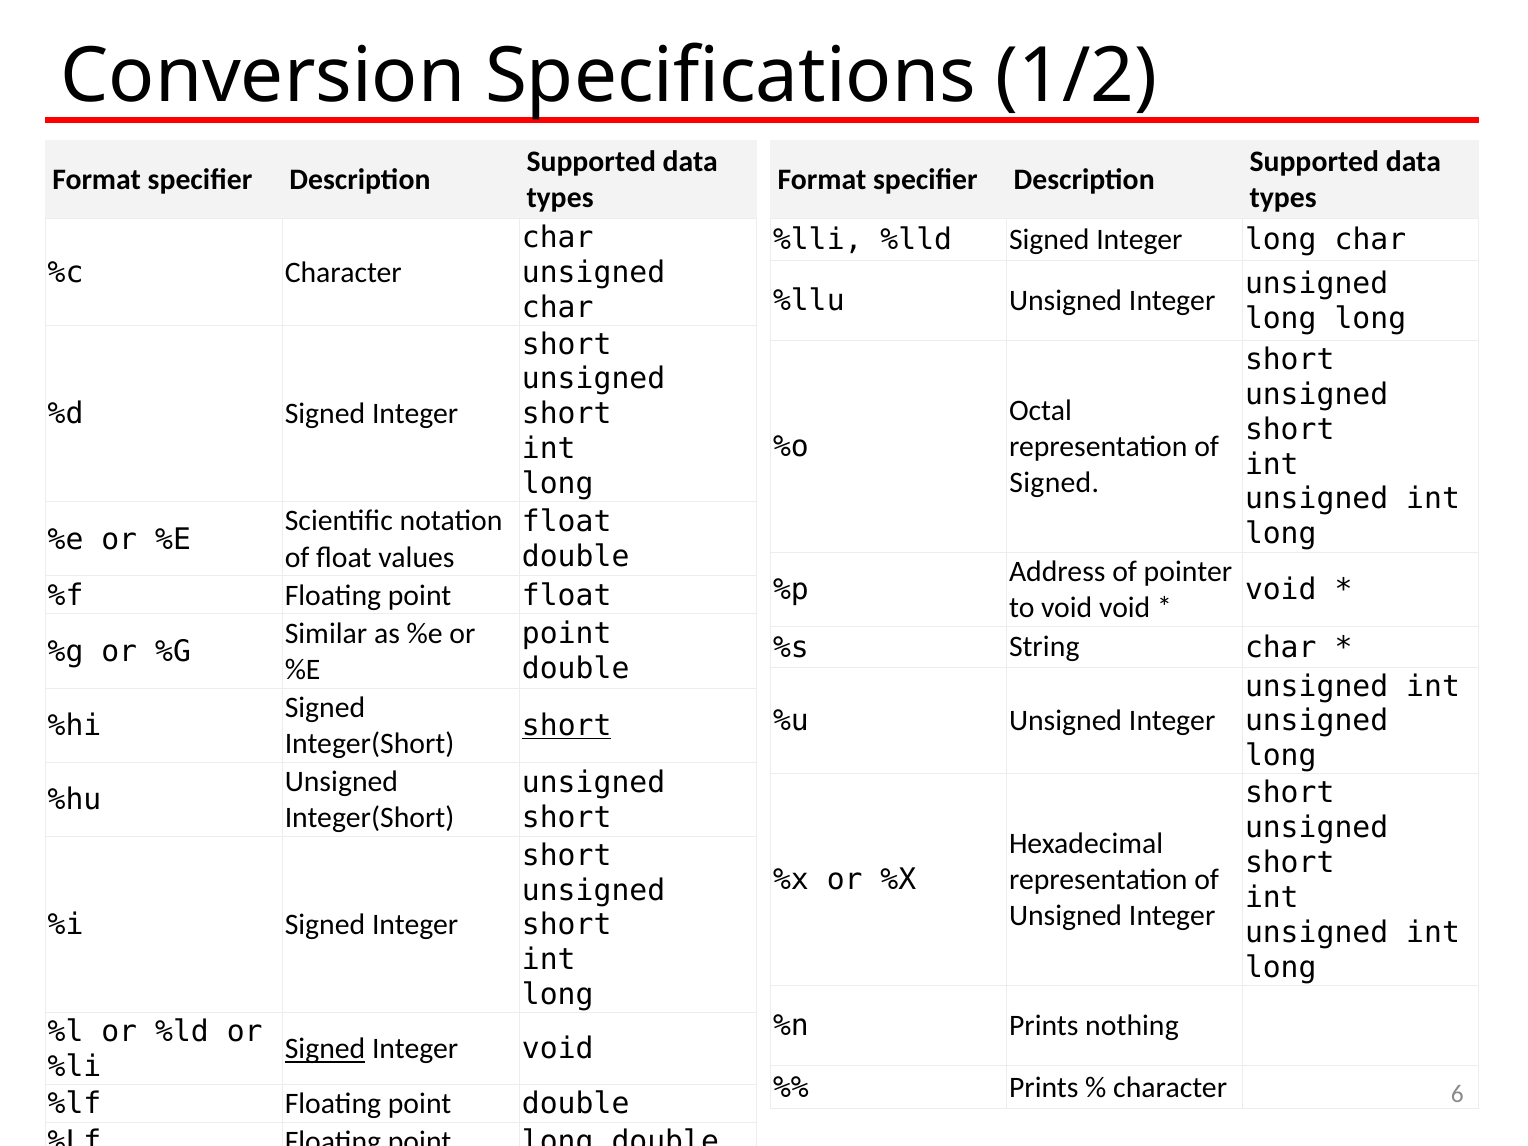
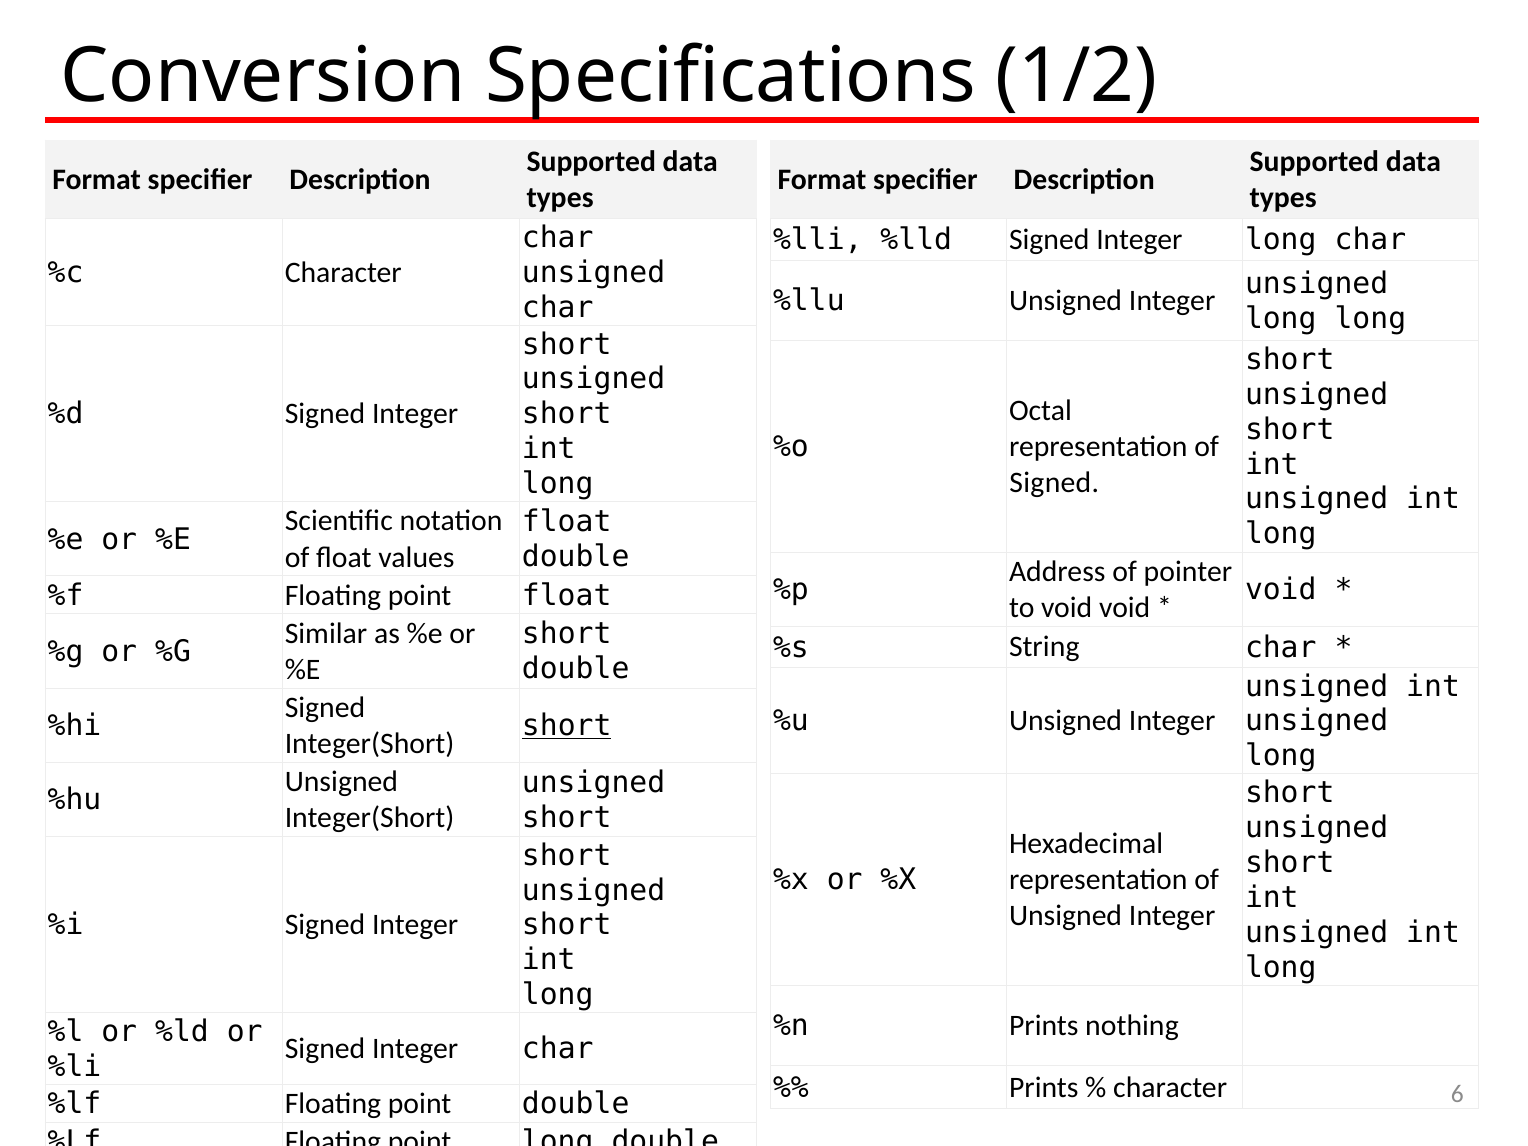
point: point -> short (567, 634)
Signed underline: present -> none (325, 1049)
Integer void: void -> char (558, 1049)
